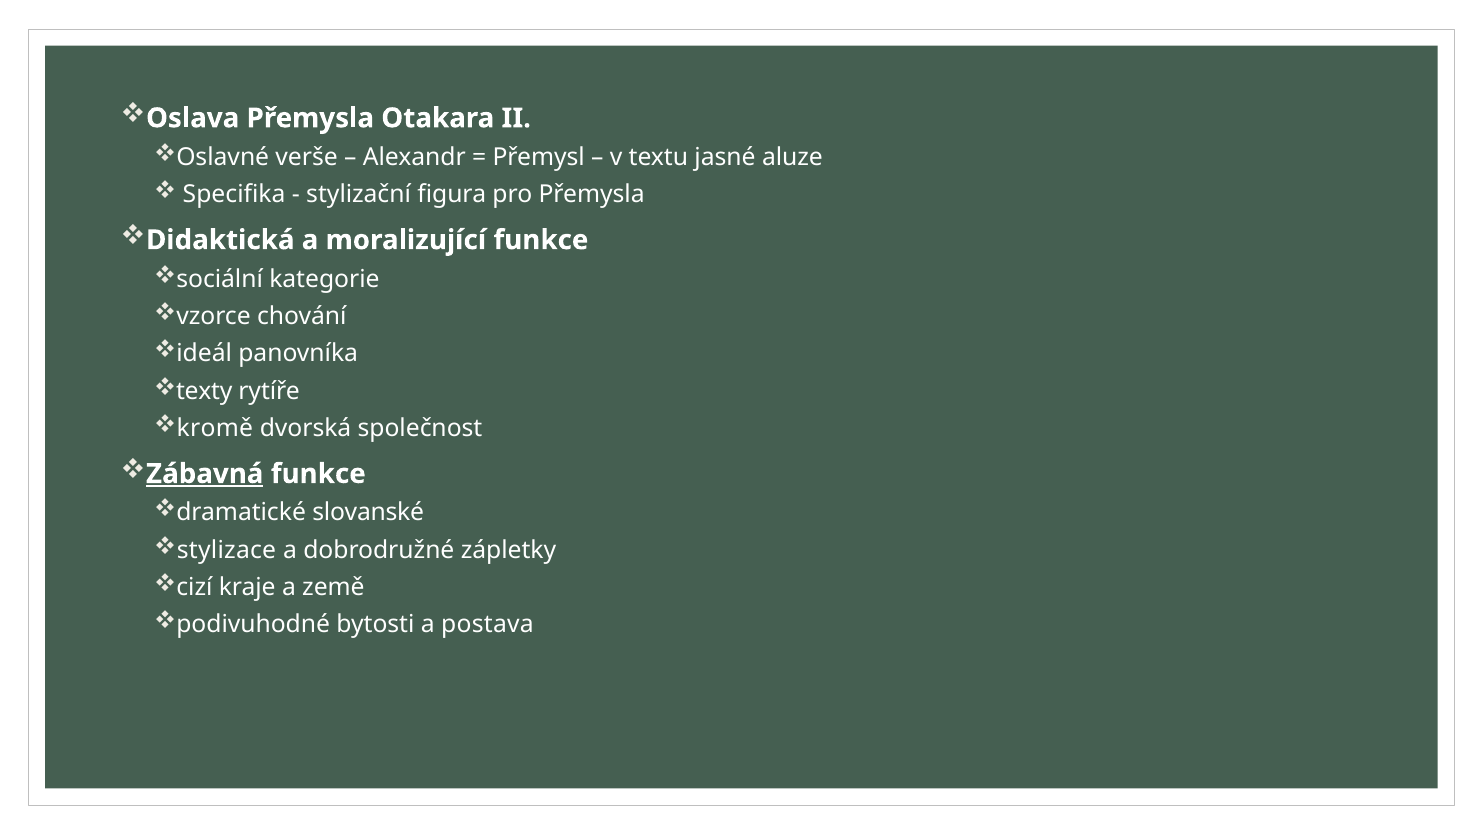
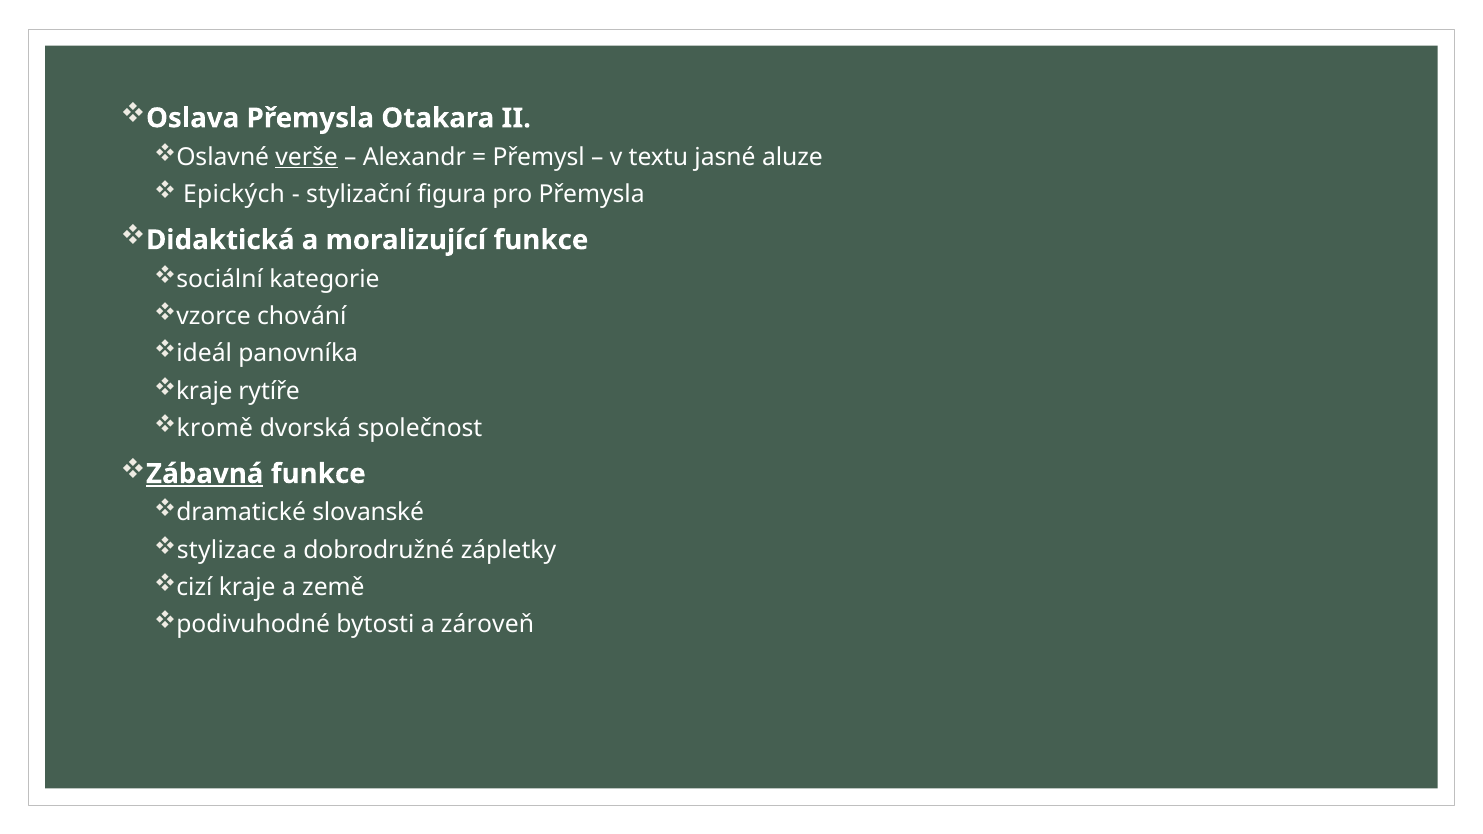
verše underline: none -> present (307, 157)
Specifika: Specifika -> Epických (234, 194)
texty: texty -> kraje (204, 391)
postava: postava -> zároveň (488, 625)
